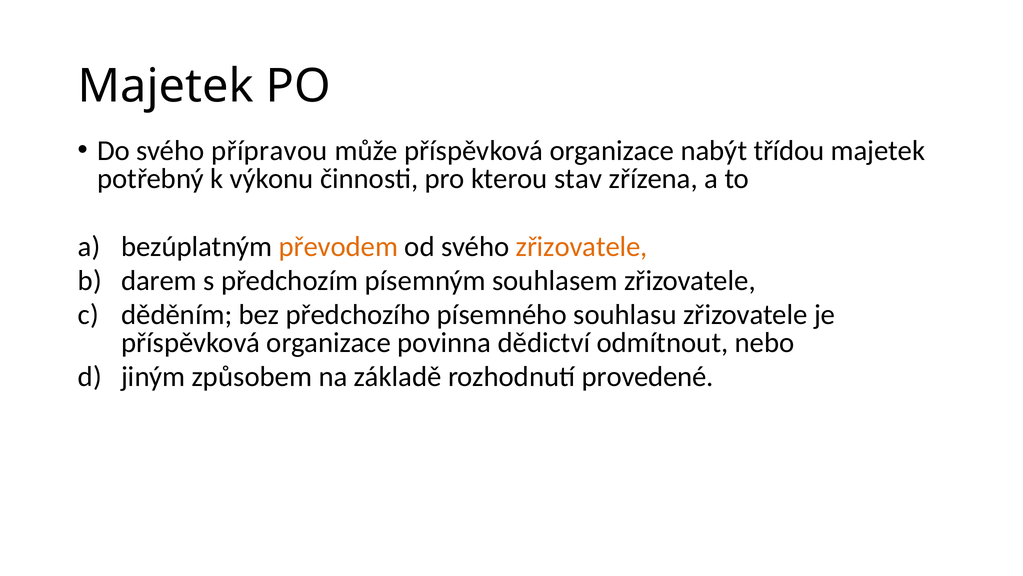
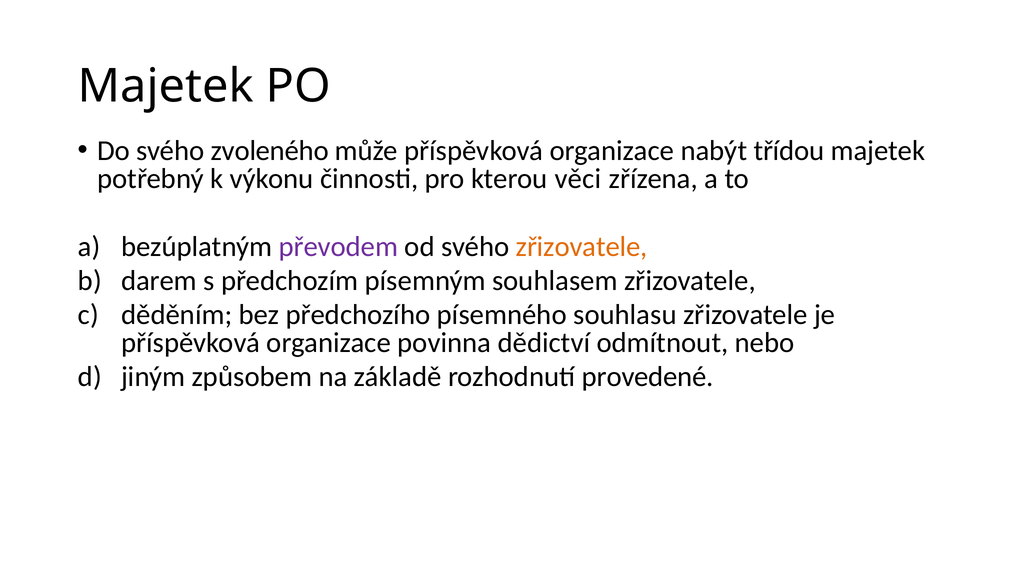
přípravou: přípravou -> zvoleného (270, 151)
stav: stav -> věci (578, 178)
převodem colour: orange -> purple (338, 246)
